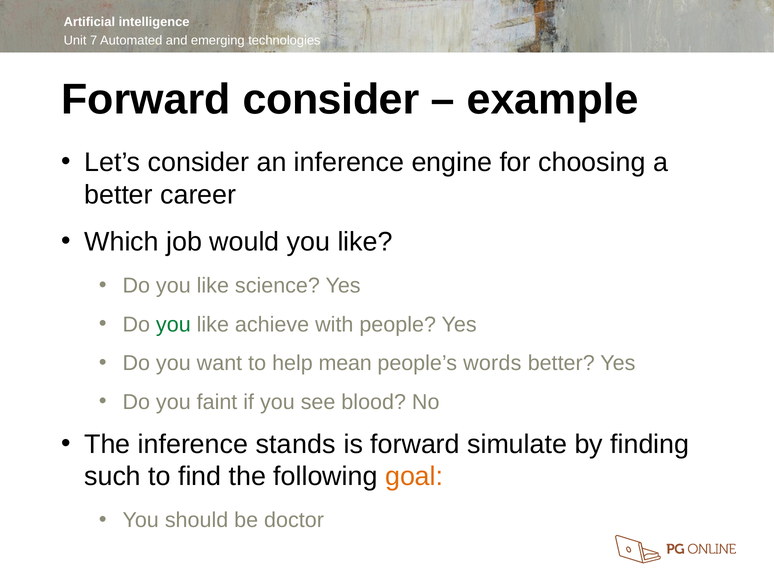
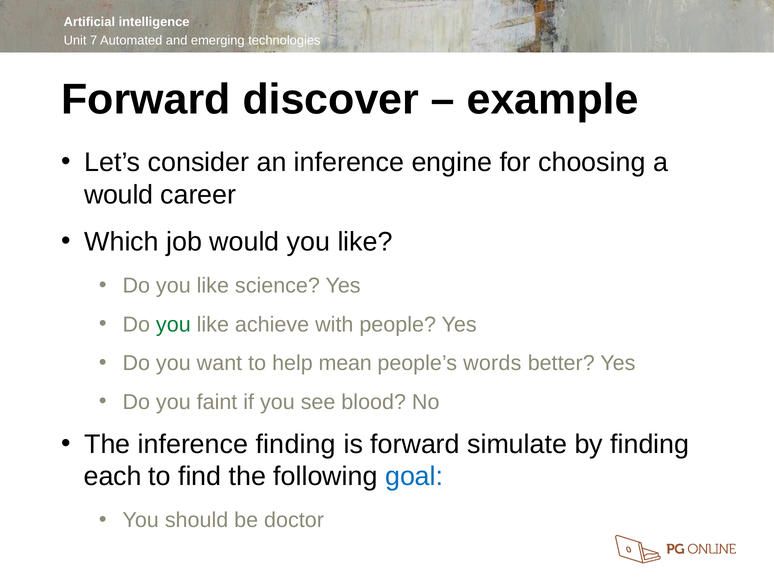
Forward consider: consider -> discover (331, 100)
better: better -> would (119, 195)
inference stands: stands -> finding (296, 444)
such: such -> each (113, 476)
goal colour: orange -> blue (414, 476)
